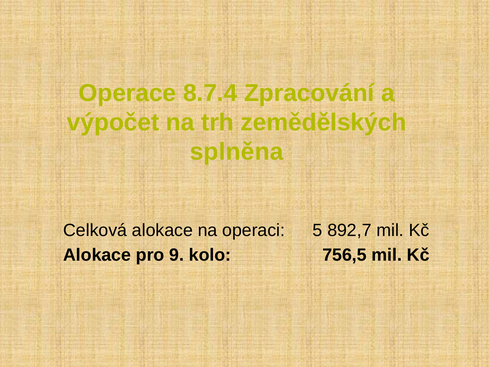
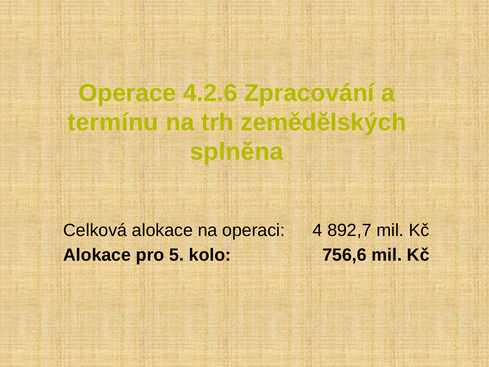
8.7.4: 8.7.4 -> 4.2.6 (210, 93)
výpočet: výpočet -> termínu (113, 122)
5: 5 -> 4 (318, 230)
9: 9 -> 5 (177, 255)
756,5: 756,5 -> 756,6 (345, 255)
